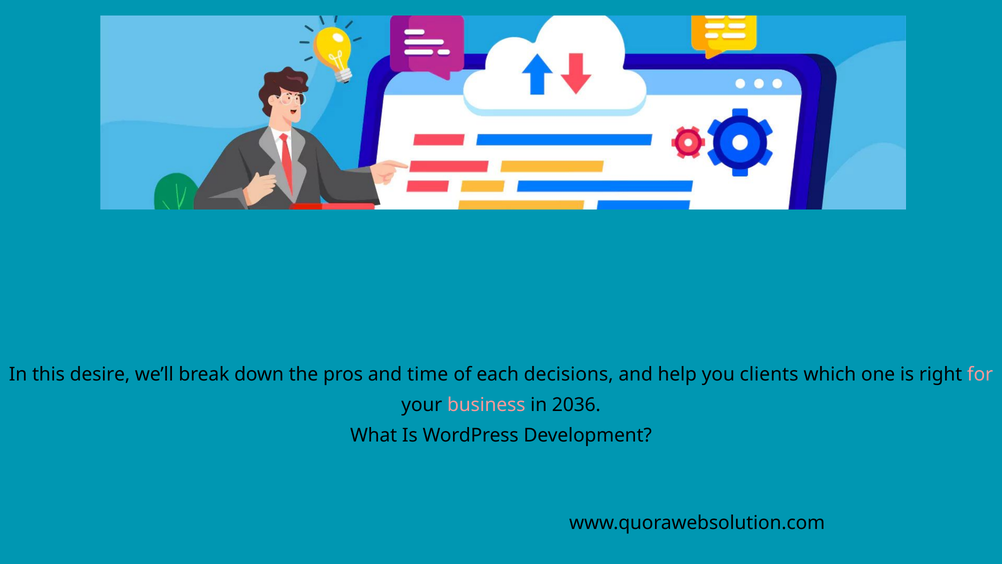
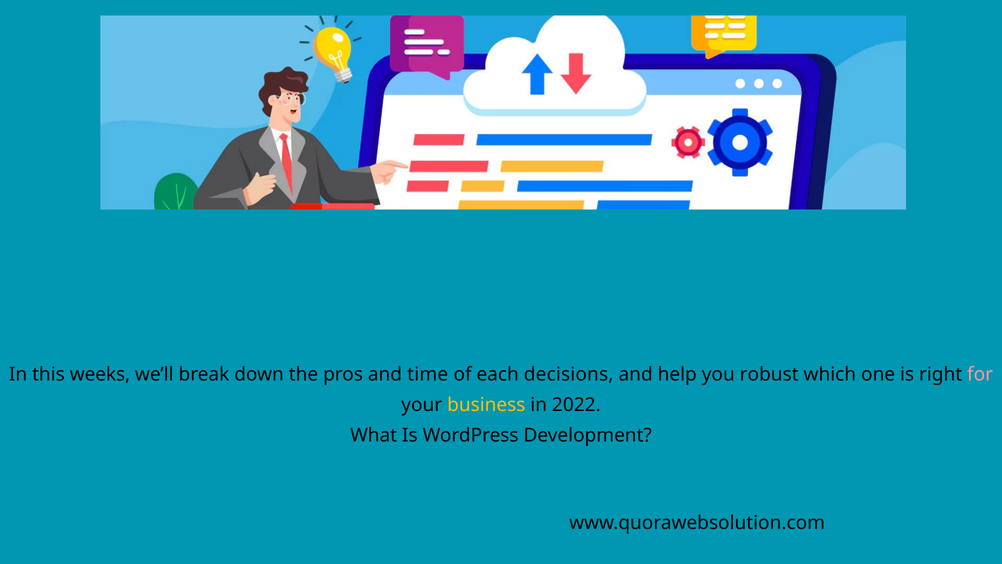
desire: desire -> weeks (100, 374)
clients: clients -> robust (769, 374)
business colour: pink -> yellow (486, 405)
2036: 2036 -> 2022 (576, 405)
